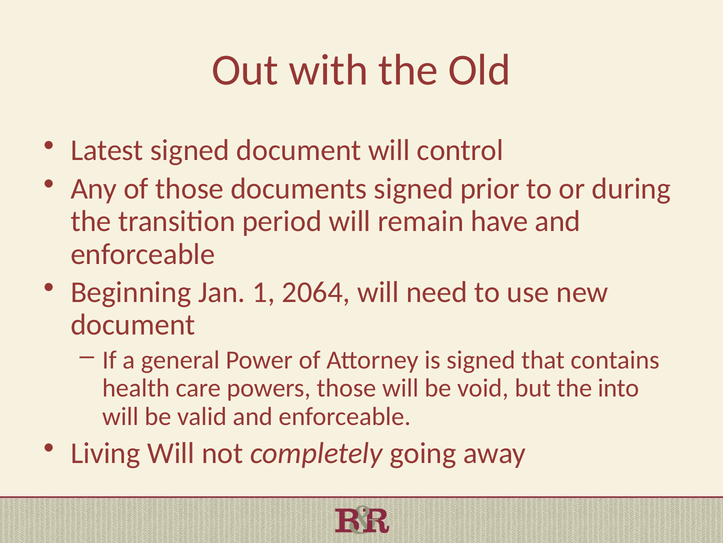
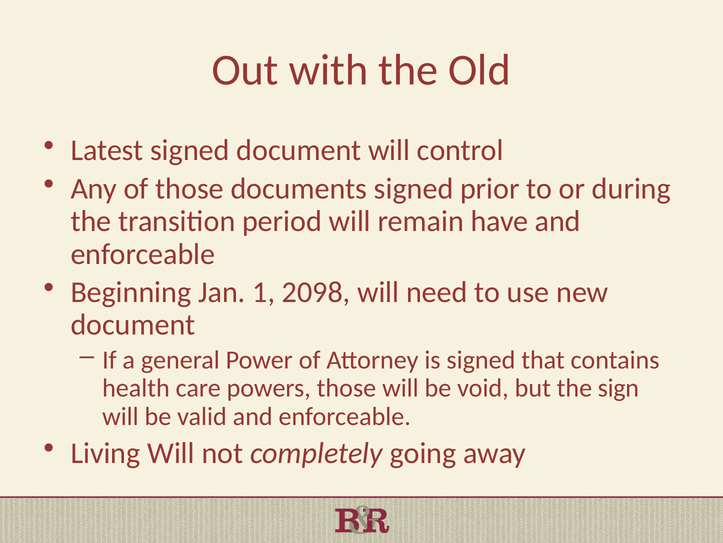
2064: 2064 -> 2098 (316, 292)
into: into -> sign (618, 388)
